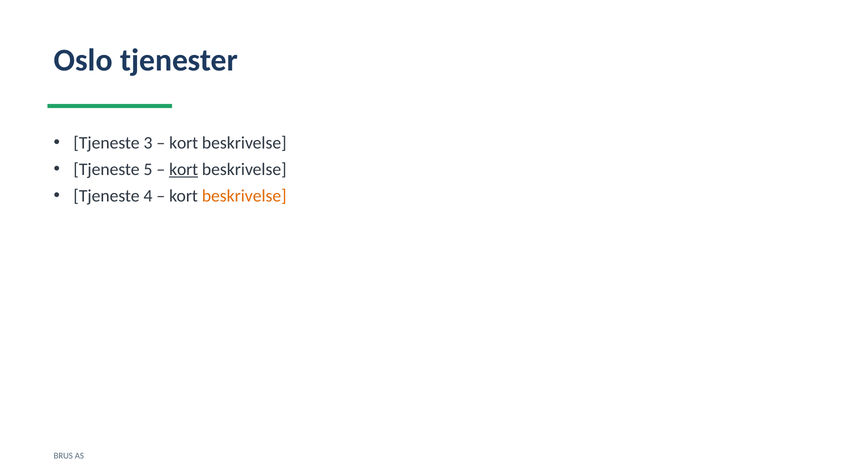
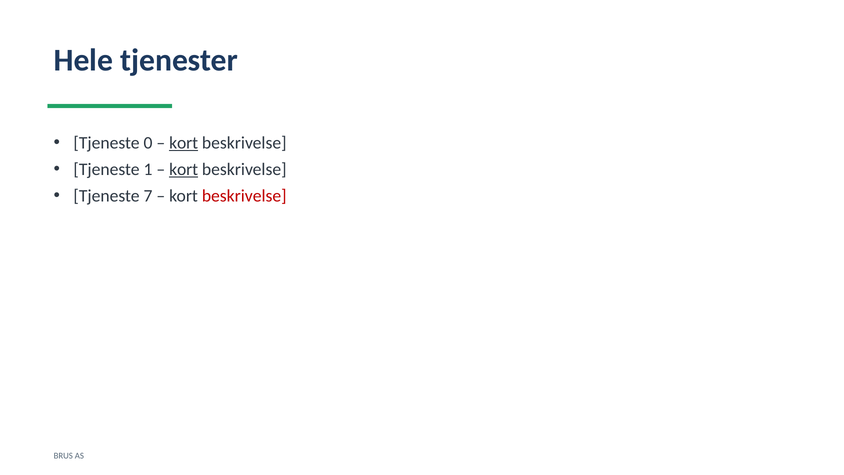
Oslo: Oslo -> Hele (83, 60)
3: 3 -> 0 (148, 143)
kort underline: none -> present (184, 143)
5: 5 -> 1 (148, 169)
4: 4 -> 7 (148, 196)
beskrivelse colour: orange -> red (244, 196)
